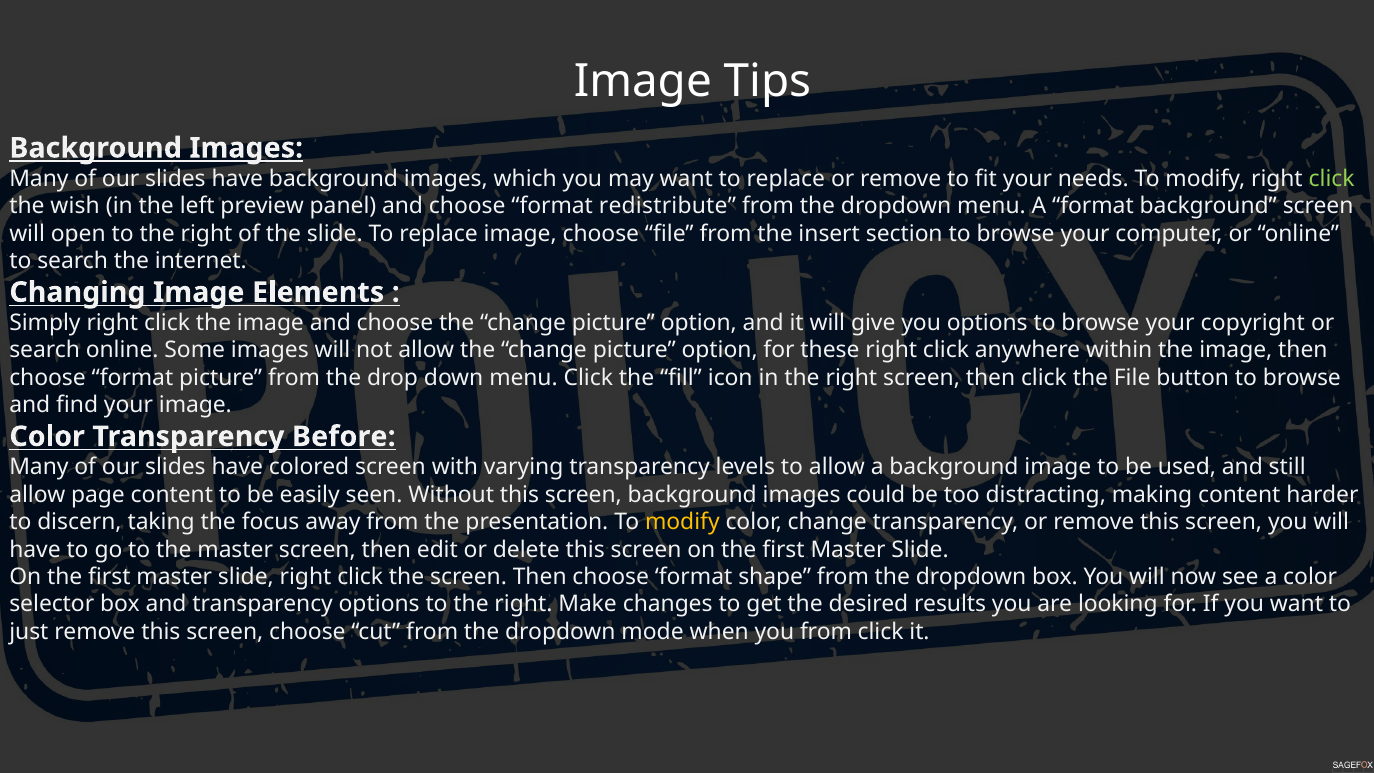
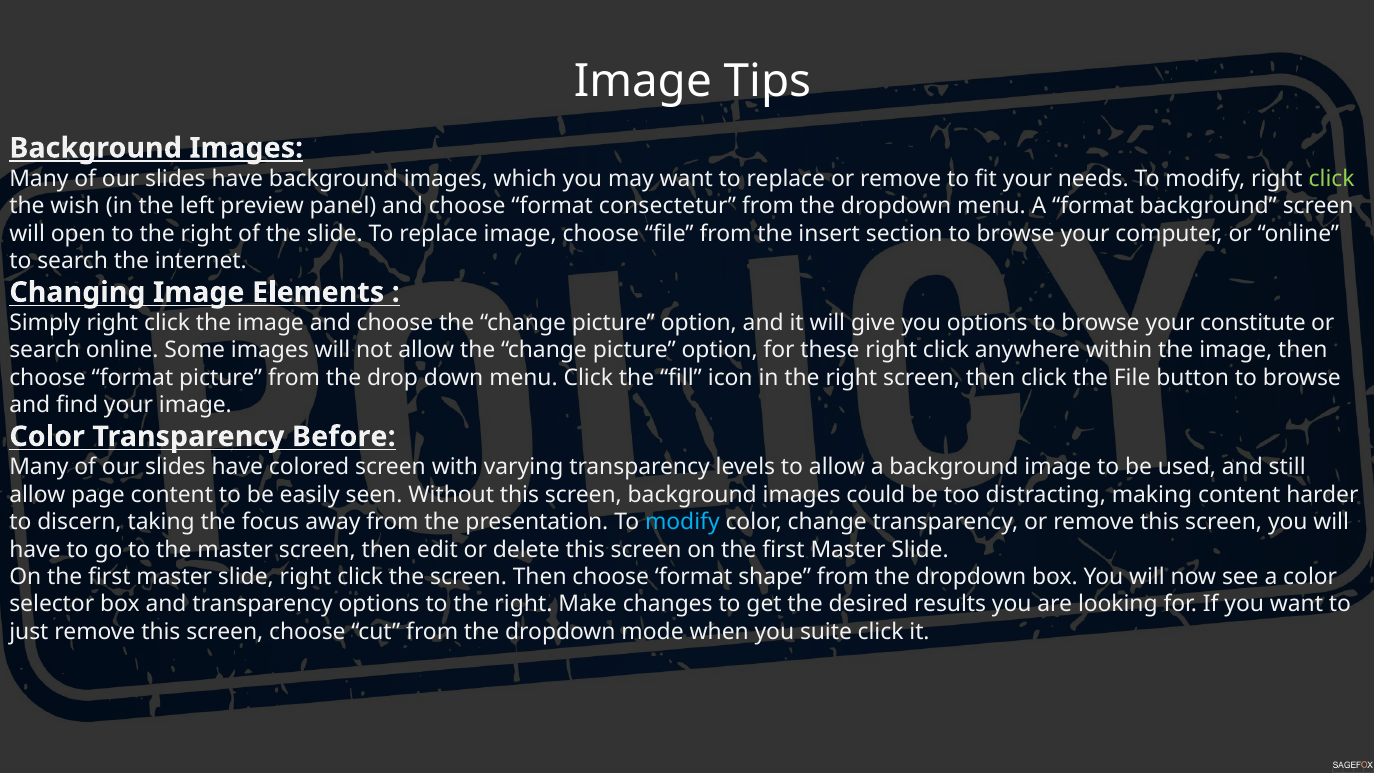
redistribute: redistribute -> consectetur (667, 206)
copyright: copyright -> constitute (1253, 323)
modify colour: yellow -> light blue (682, 522)
you from: from -> suite (826, 632)
